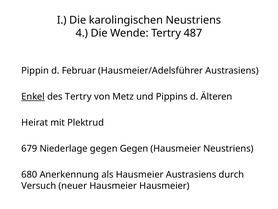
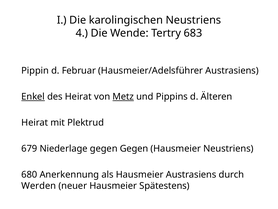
487: 487 -> 683 (193, 33)
des Tertry: Tertry -> Heirat (78, 96)
Metz underline: none -> present (123, 96)
Versuch: Versuch -> Werden (39, 185)
Hausmeier Hausmeier: Hausmeier -> Spätestens (164, 185)
